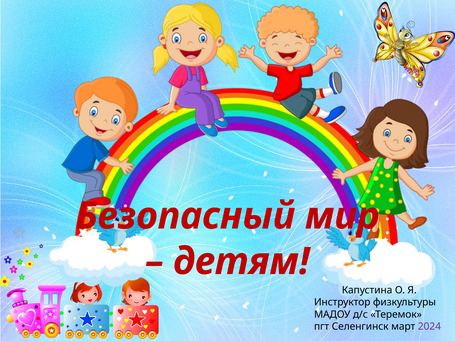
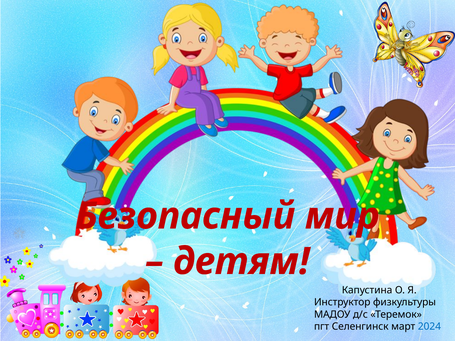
2024 colour: purple -> blue (429, 327)
